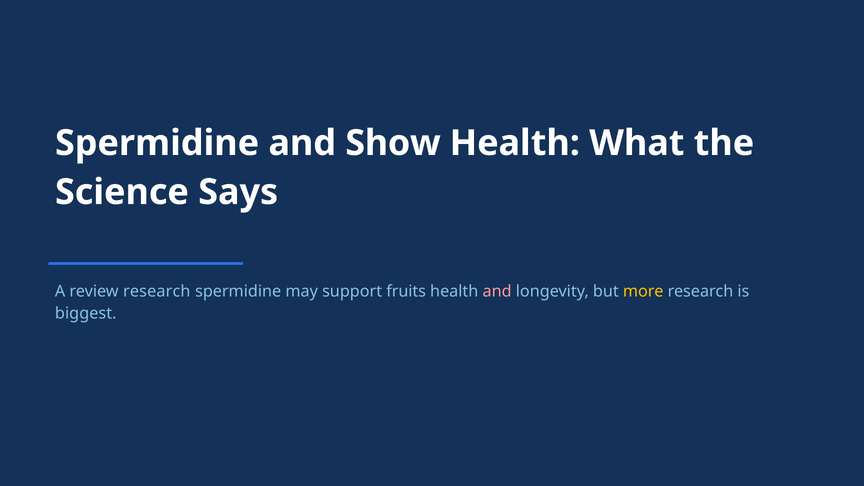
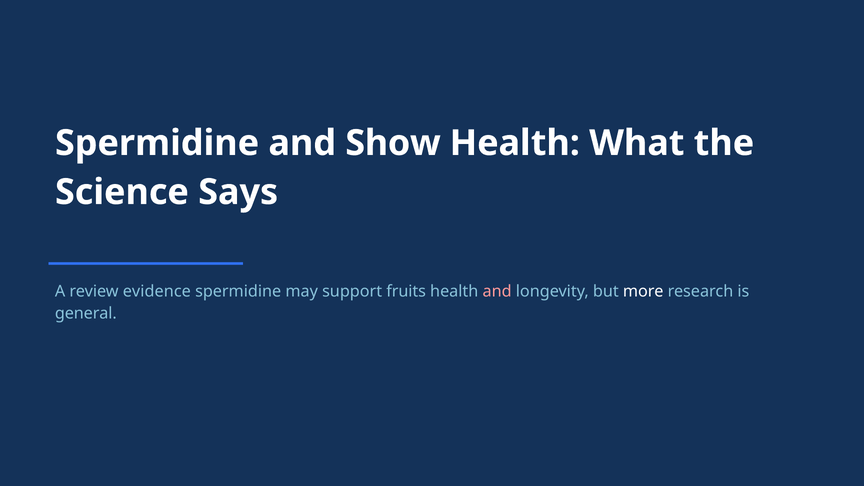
review research: research -> evidence (157, 291)
more colour: yellow -> white (643, 291)
biggest: biggest -> general (86, 313)
